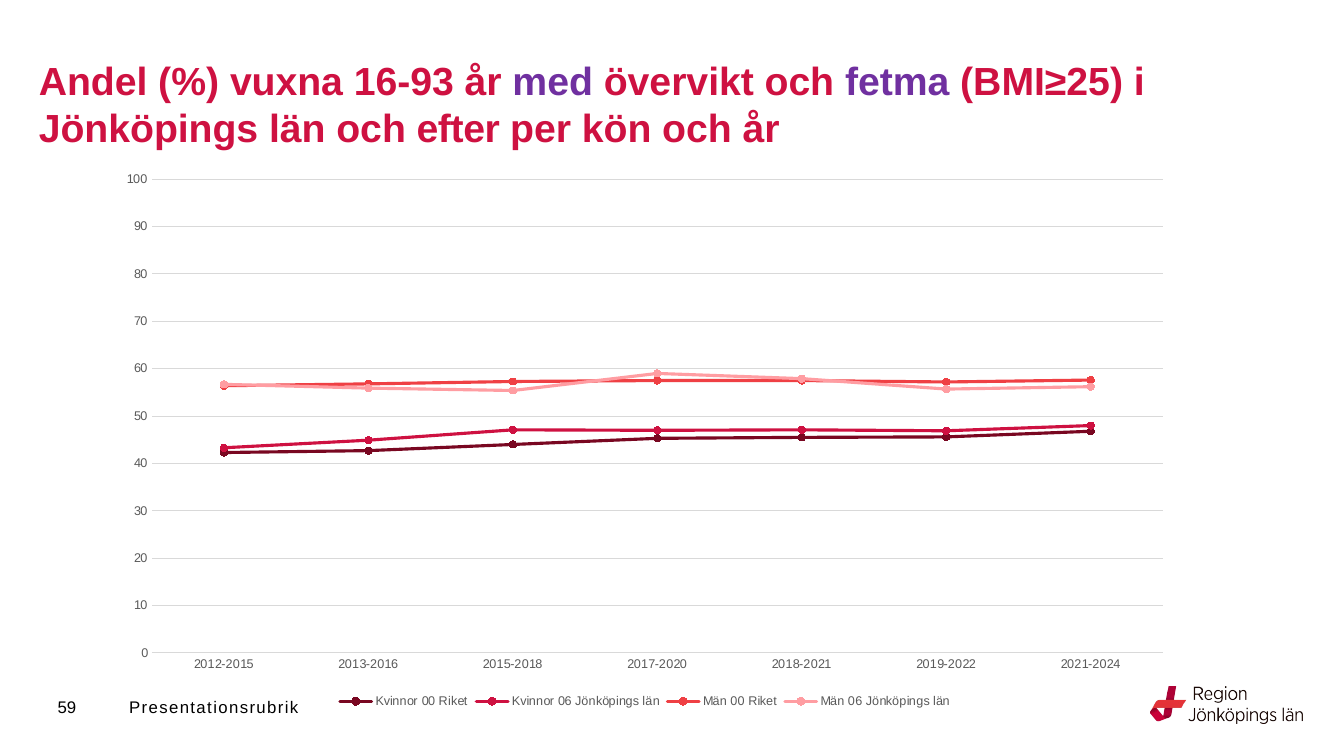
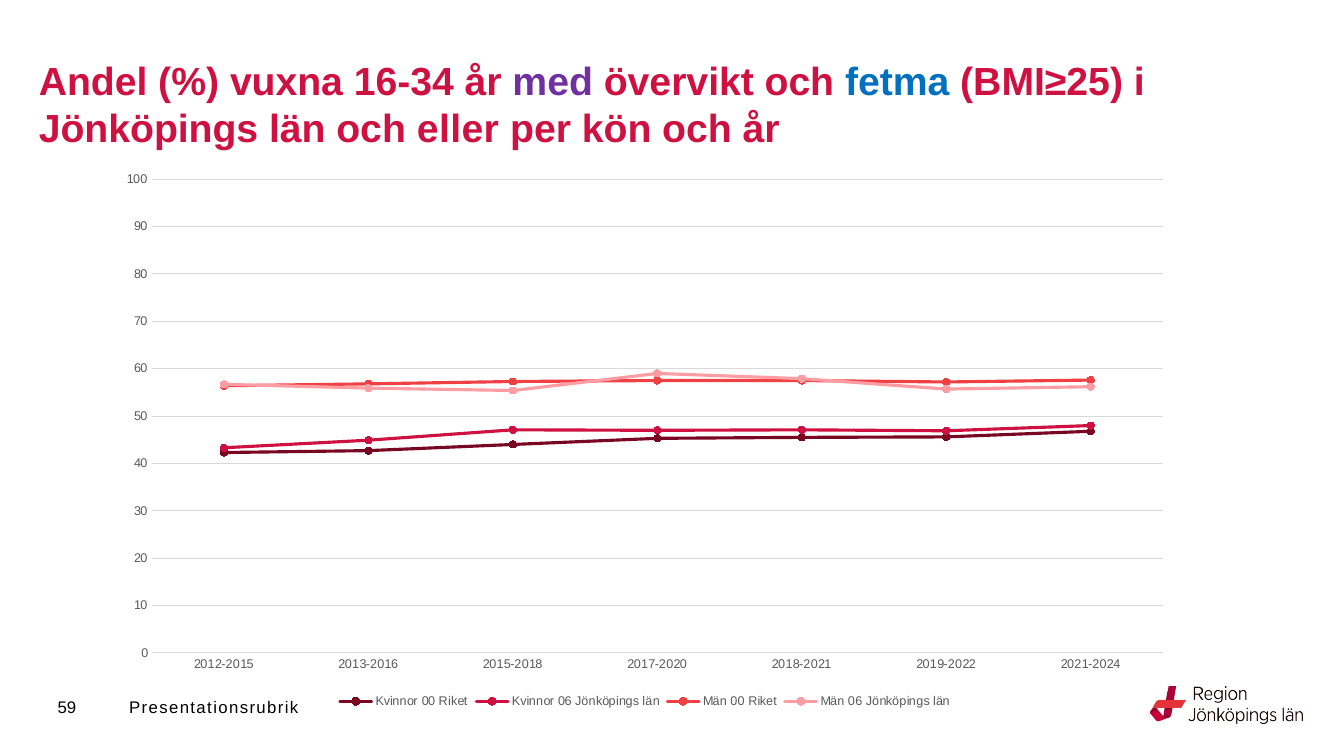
16-93: 16-93 -> 16-34 (404, 82)
fetma colour: purple -> blue (897, 82)
efter: efter -> eller (458, 129)
